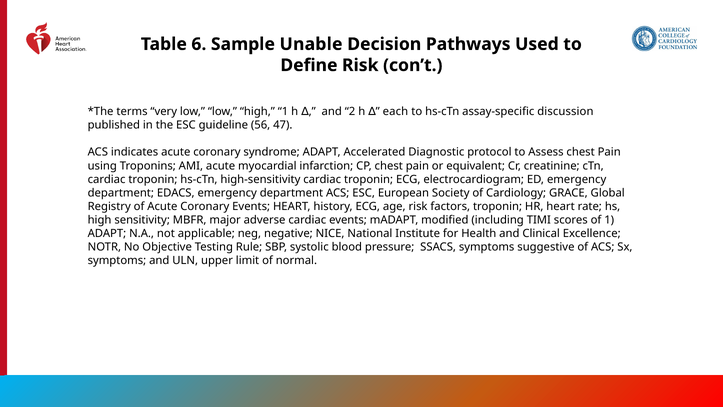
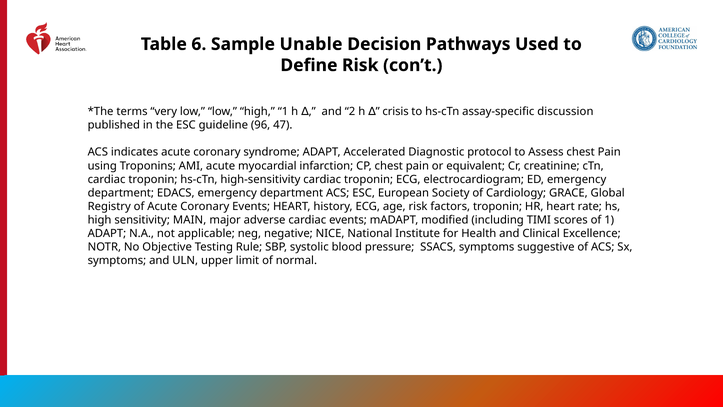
each: each -> crisis (396, 111)
56: 56 -> 96 (261, 125)
MBFR: MBFR -> MAIN (190, 220)
